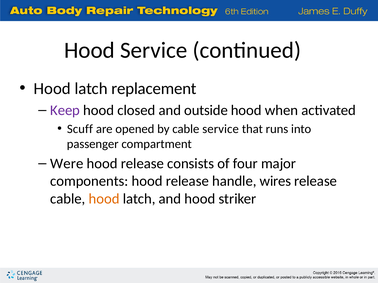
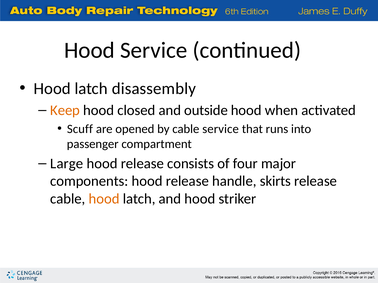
replacement: replacement -> disassembly (154, 89)
Keep colour: purple -> orange (65, 110)
Were: Were -> Large (67, 164)
wires: wires -> skirts (275, 181)
